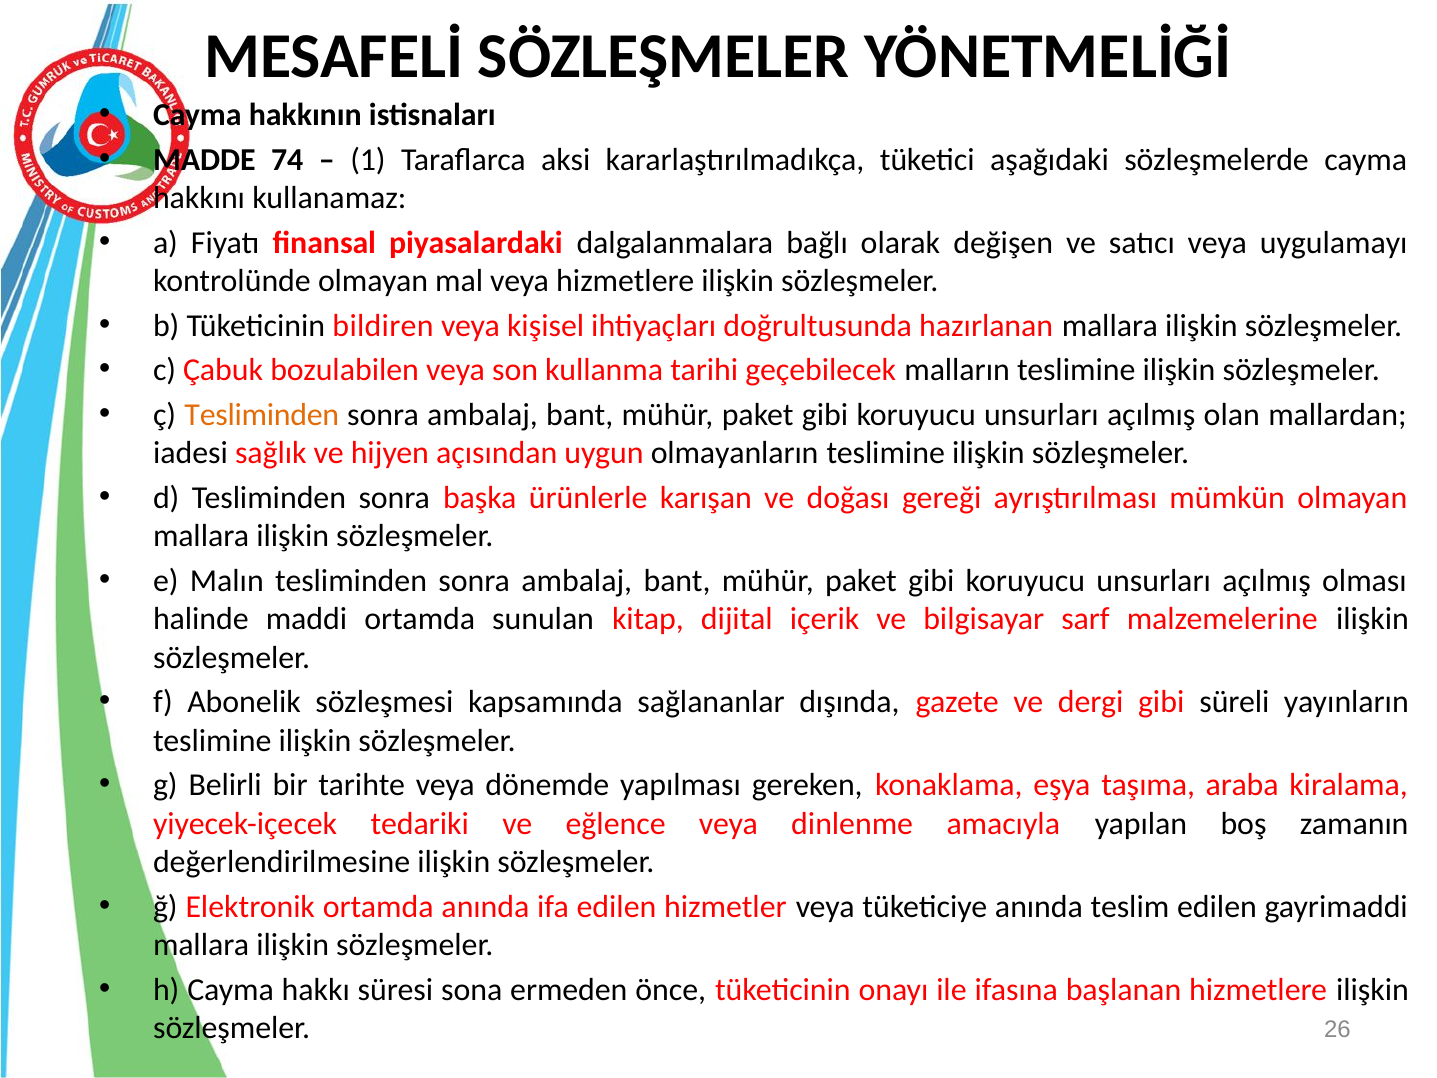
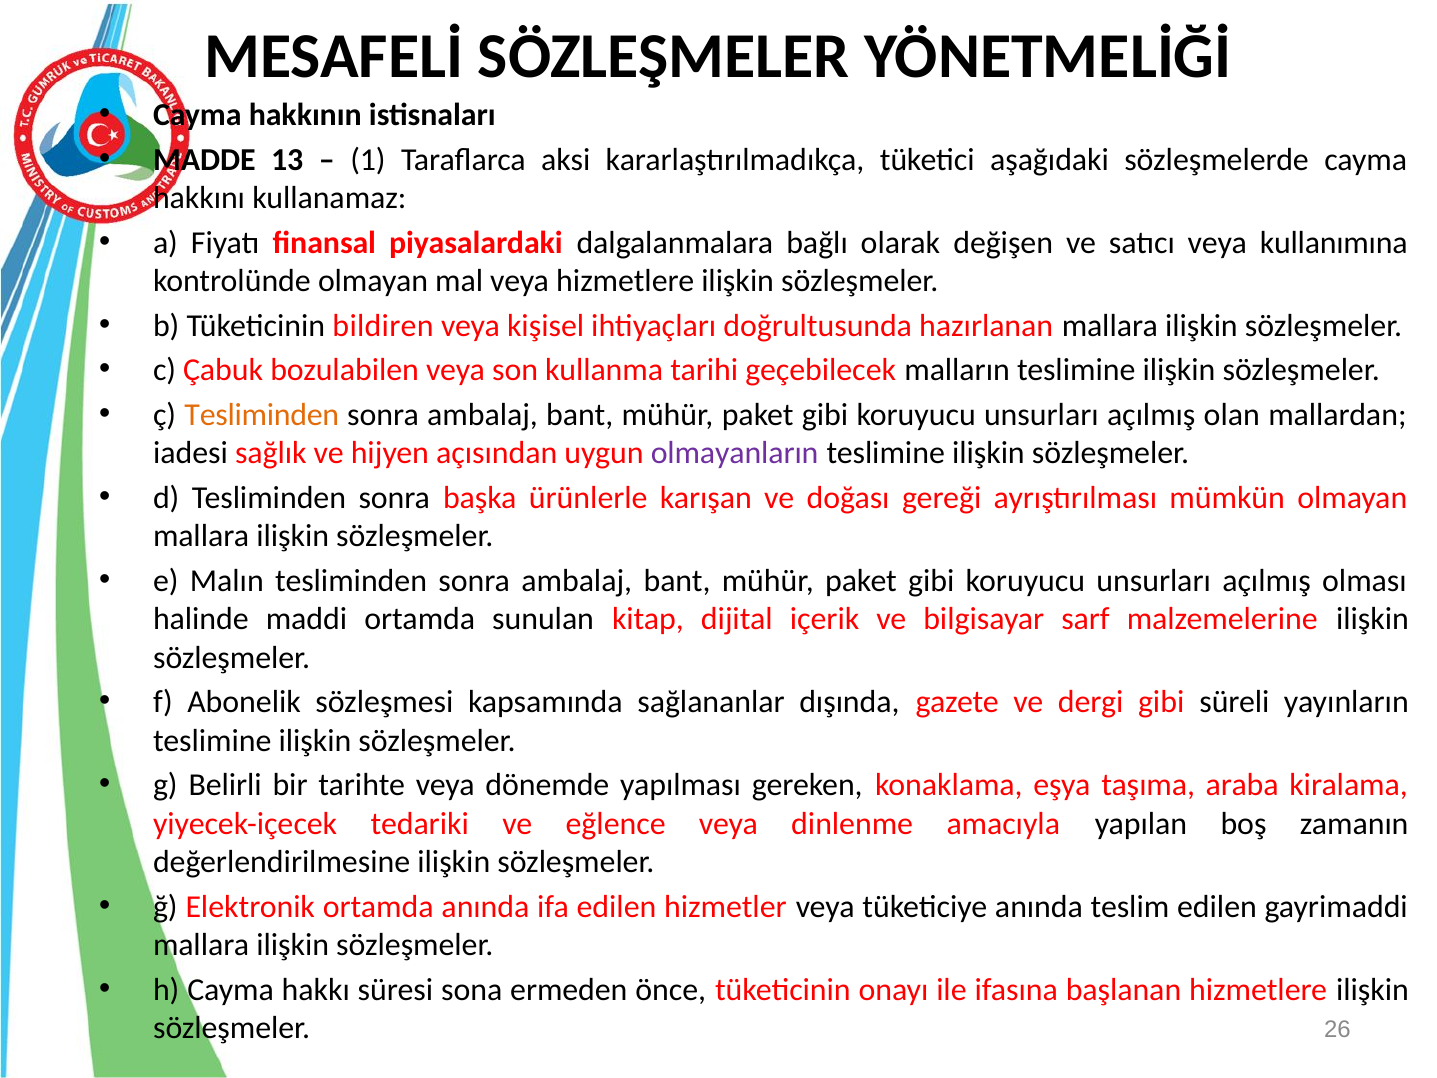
74: 74 -> 13 (287, 159)
uygulamayı: uygulamayı -> kullanımına (1334, 242)
olmayanların colour: black -> purple (735, 453)
